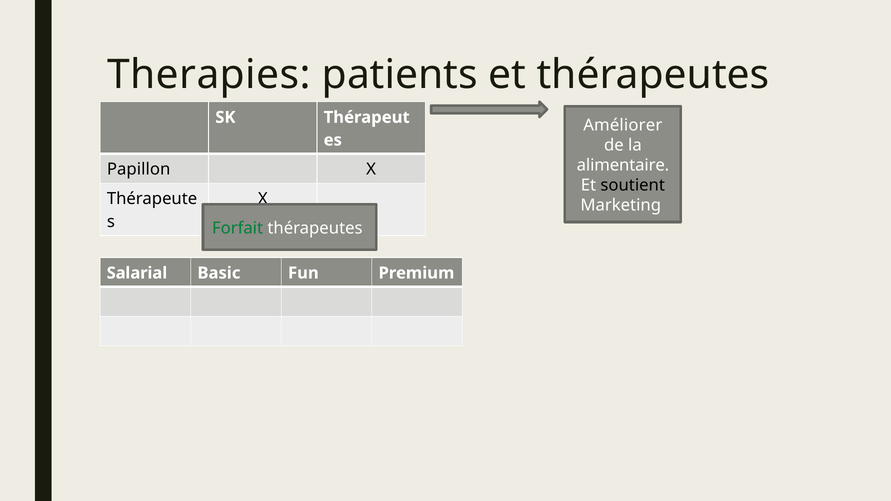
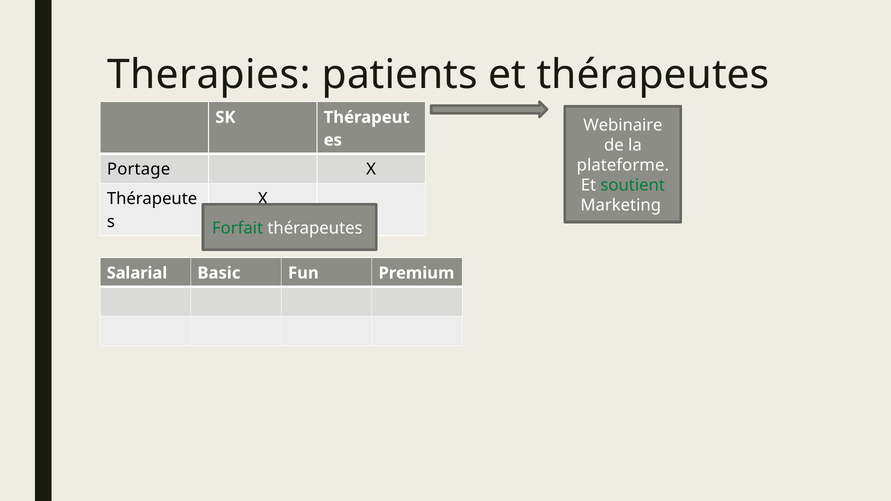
Améliorer: Améliorer -> Webinaire (623, 125)
alimentaire: alimentaire -> plateforme (623, 165)
Papillon: Papillon -> Portage (139, 170)
soutient colour: black -> green (633, 185)
